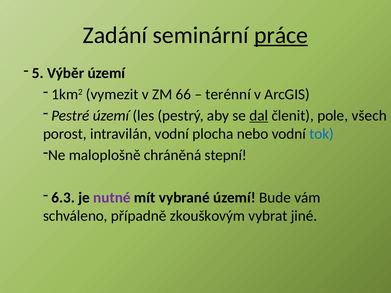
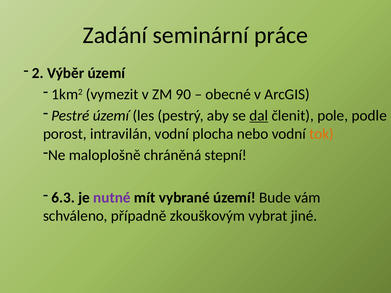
práce underline: present -> none (281, 35)
5: 5 -> 2 (38, 73)
66: 66 -> 90 (183, 94)
terénní: terénní -> obecné (228, 94)
všech: všech -> podle (369, 116)
tok colour: blue -> orange (322, 134)
